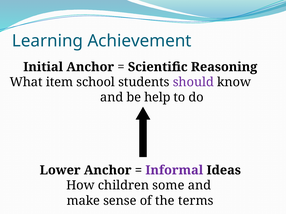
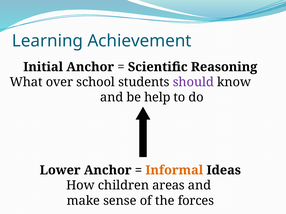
item: item -> over (59, 82)
Informal colour: purple -> orange (174, 171)
some: some -> areas (169, 186)
terms: terms -> forces (196, 201)
